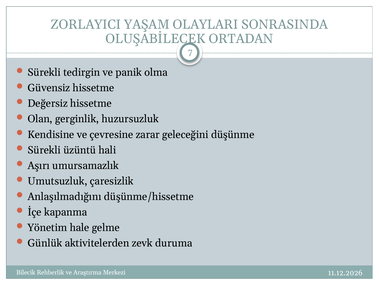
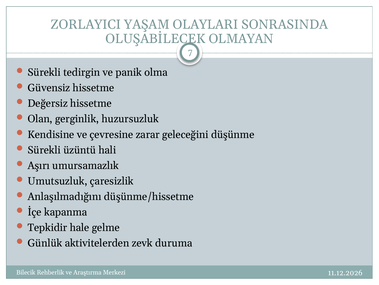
ORTADAN: ORTADAN -> OLMAYAN (241, 39)
Yönetim: Yönetim -> Tepkidir (47, 227)
